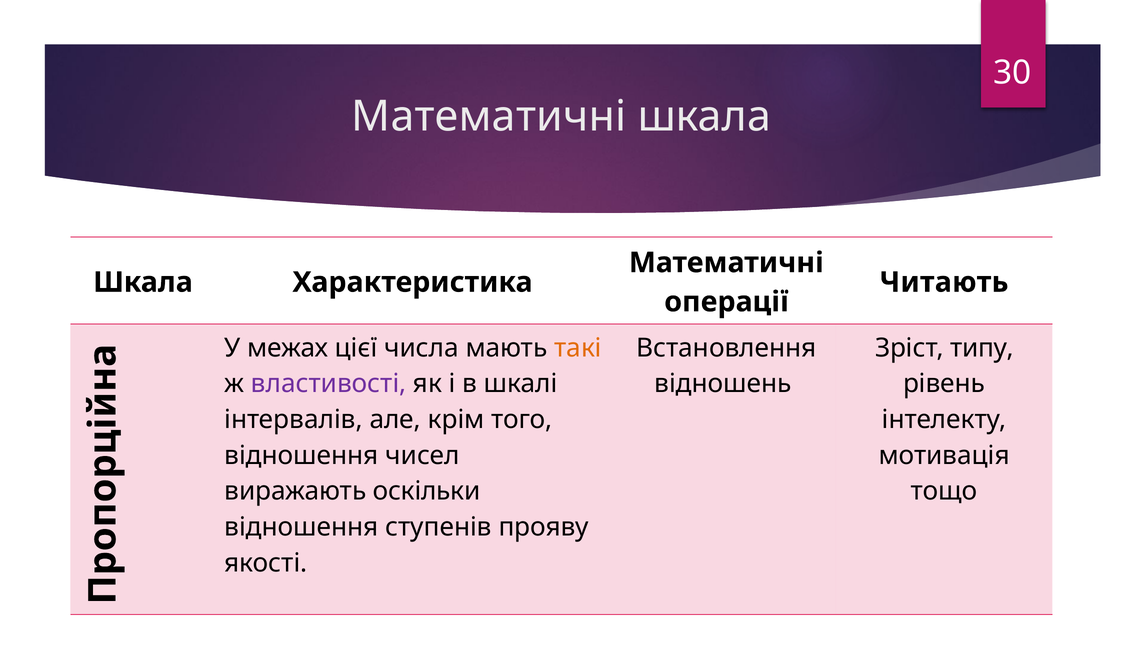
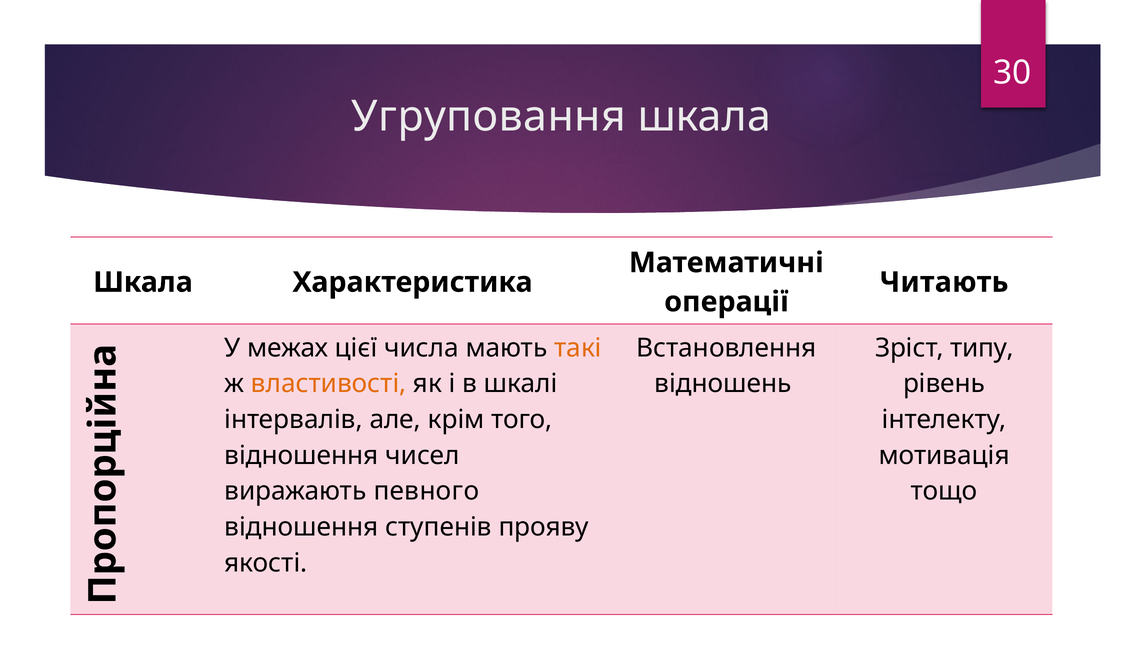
Математичні: Математичні -> Угруповання (489, 116)
властивості colour: purple -> orange (329, 383)
оскільки: оскільки -> певного (426, 491)
